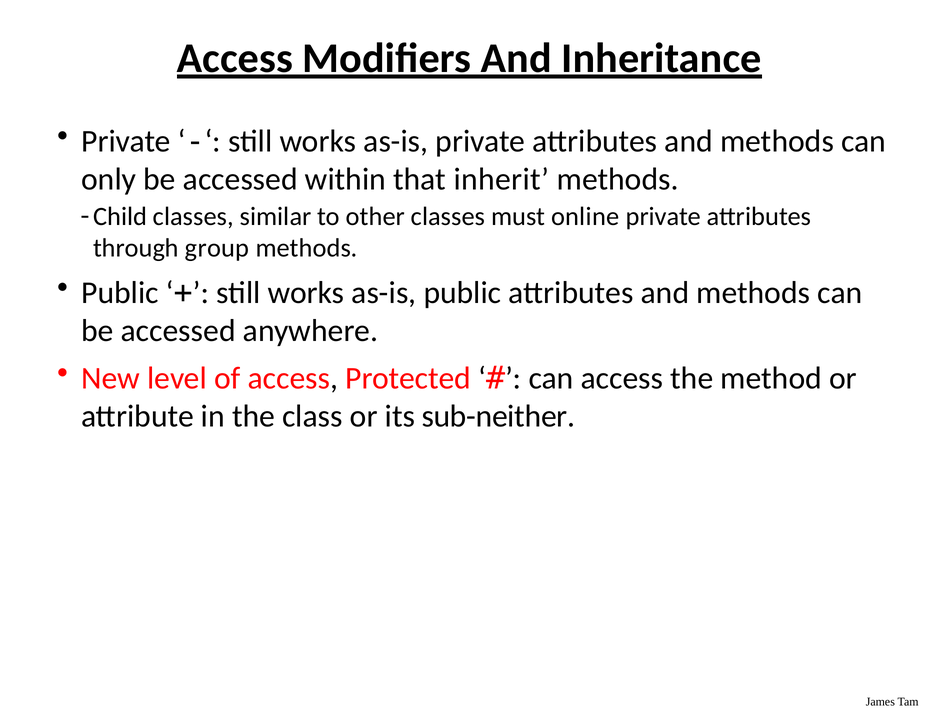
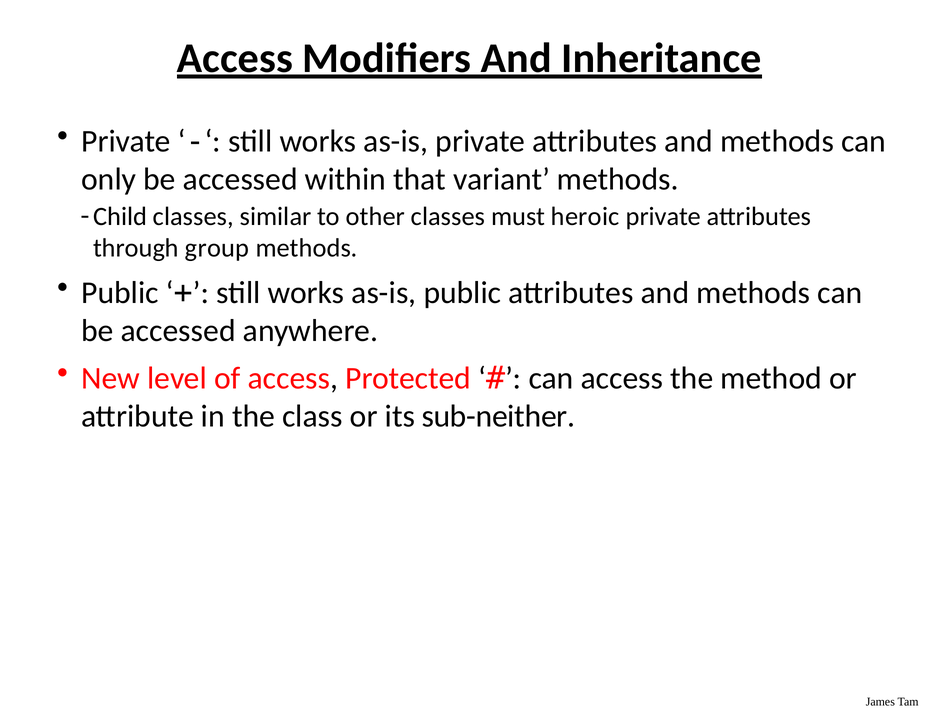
inherit: inherit -> variant (502, 179)
online: online -> heroic (585, 216)
